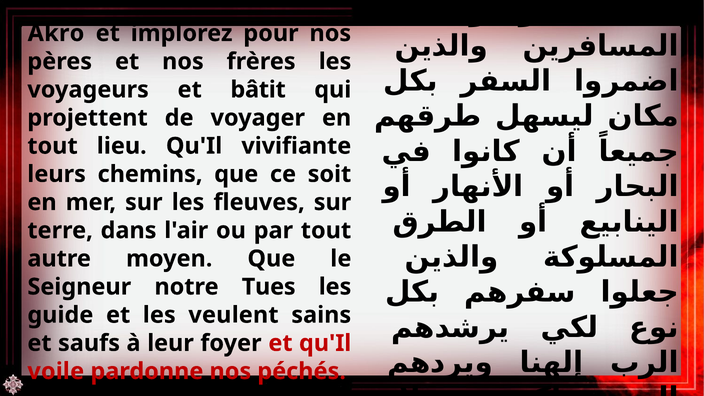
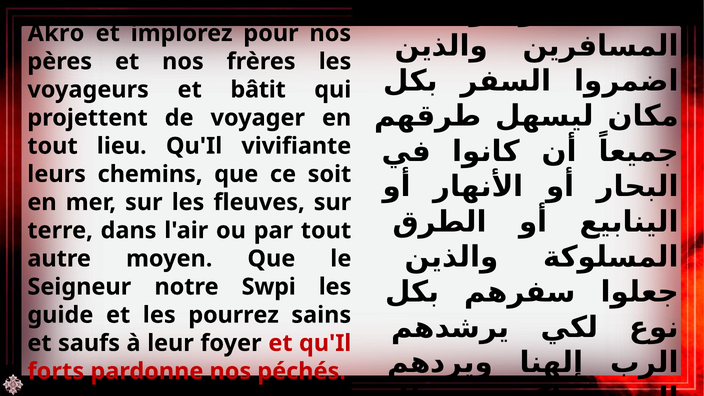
Tues: Tues -> Swpi (269, 287)
veulent: veulent -> pourrez (234, 315)
voile: voile -> forts (56, 371)
